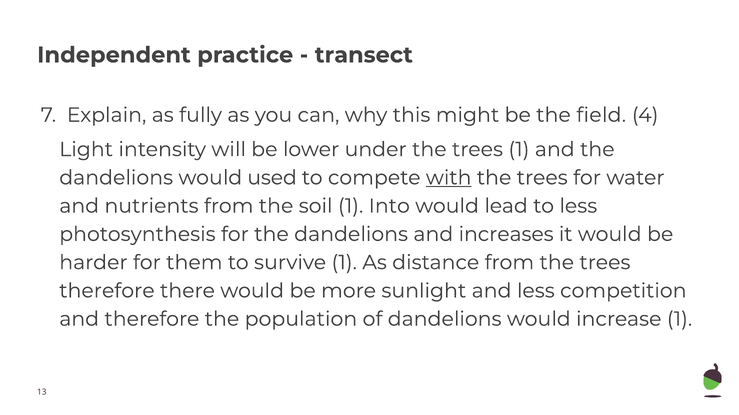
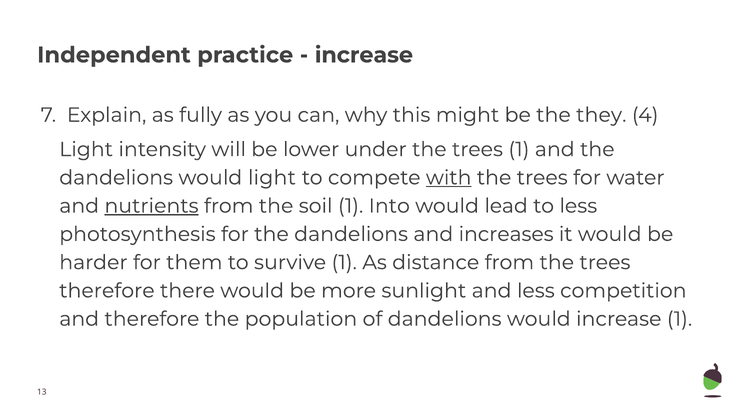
transect: transect -> increase (364, 55)
field: field -> they (601, 115)
would used: used -> light (272, 178)
nutrients underline: none -> present (152, 206)
